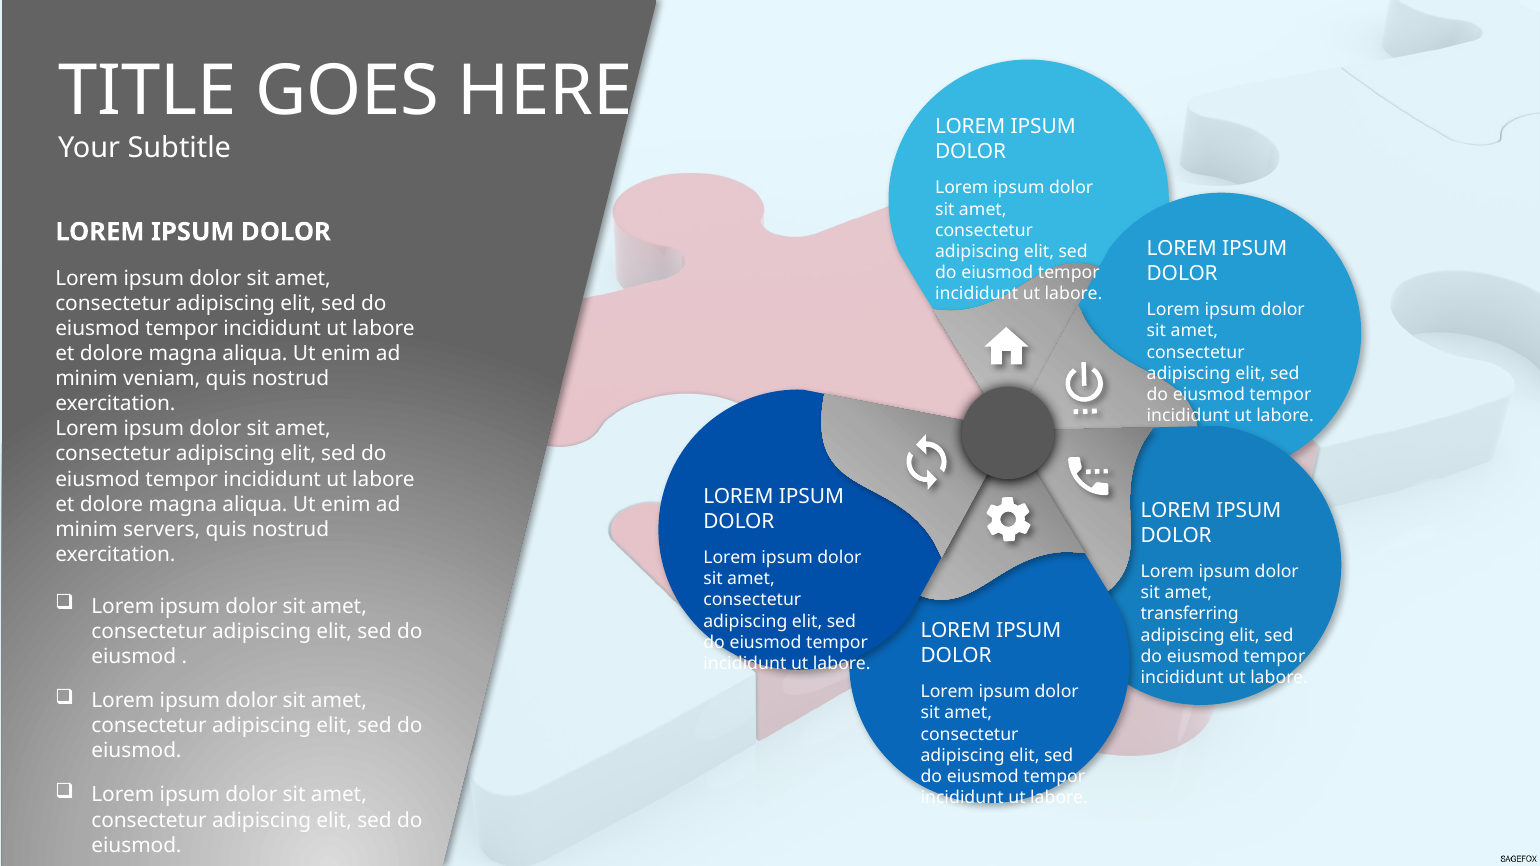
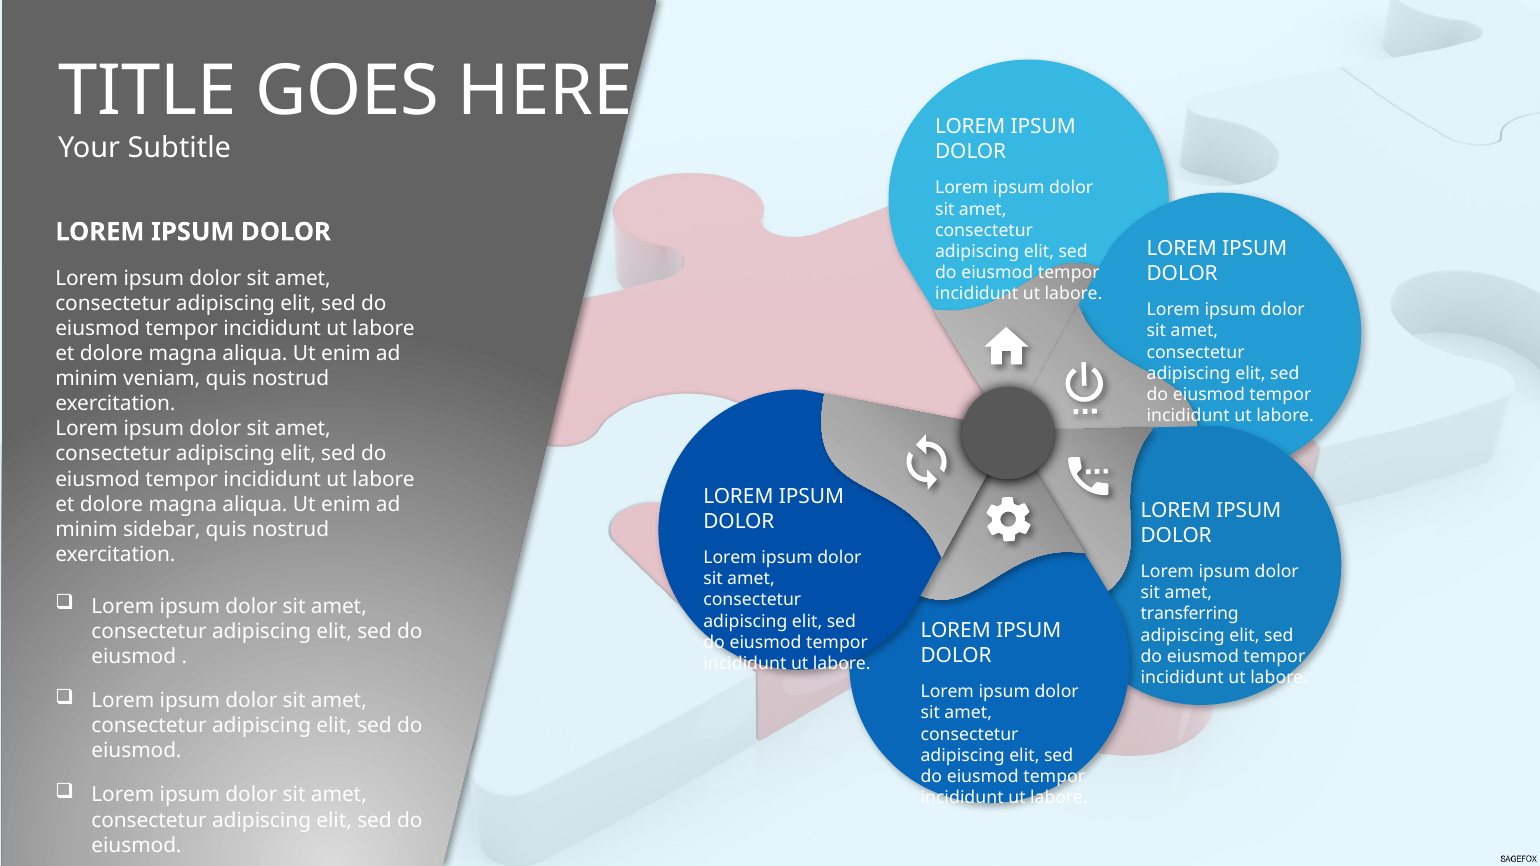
servers: servers -> sidebar (162, 529)
